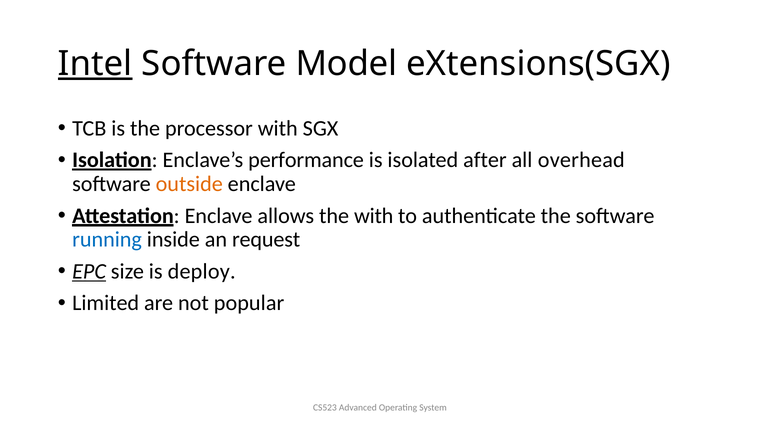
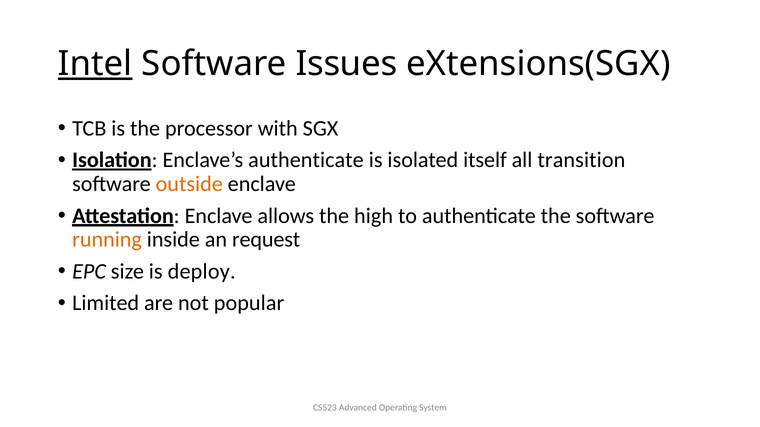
Model: Model -> Issues (346, 64)
Enclave’s performance: performance -> authenticate (306, 160)
after: after -> itself (485, 160)
overhead: overhead -> transition (581, 160)
the with: with -> high (374, 216)
running colour: blue -> orange (107, 240)
EPC underline: present -> none (89, 272)
